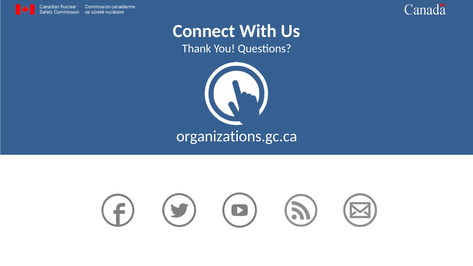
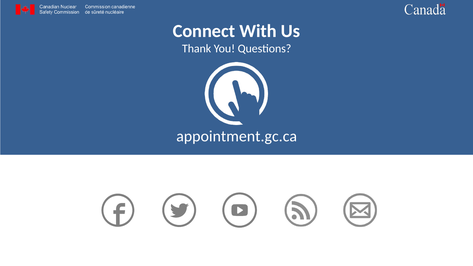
organizations.gc.ca: organizations.gc.ca -> appointment.gc.ca (237, 136)
